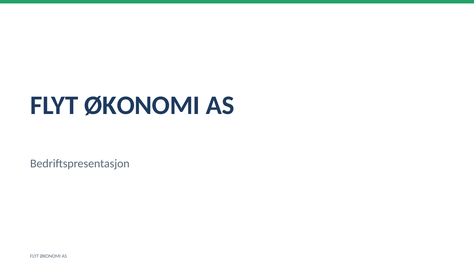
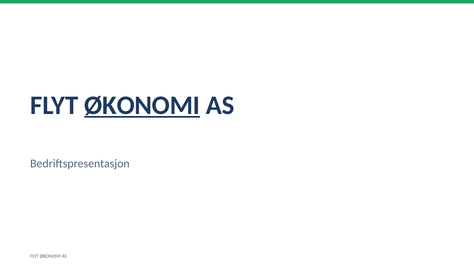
ØKONOMI underline: none -> present (142, 105)
